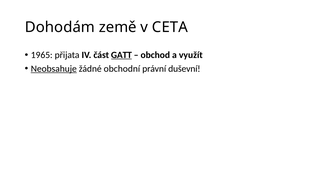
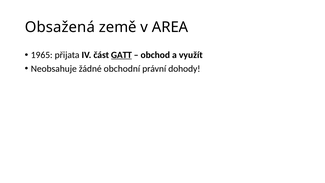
Dohodám: Dohodám -> Obsažená (60, 27)
CETA: CETA -> AREA (170, 27)
Neobsahuje underline: present -> none (54, 69)
duševní: duševní -> dohody (184, 69)
